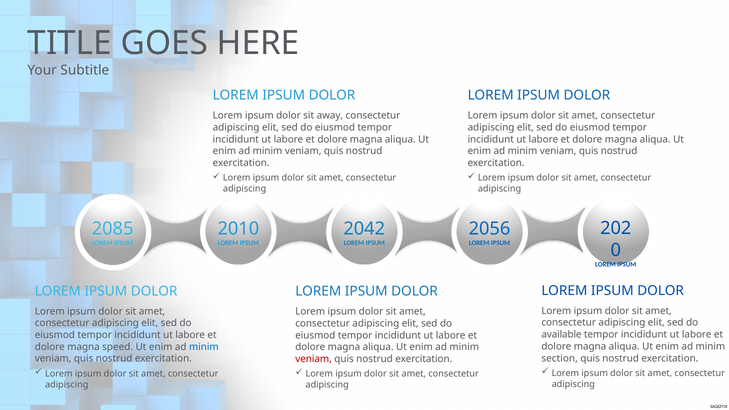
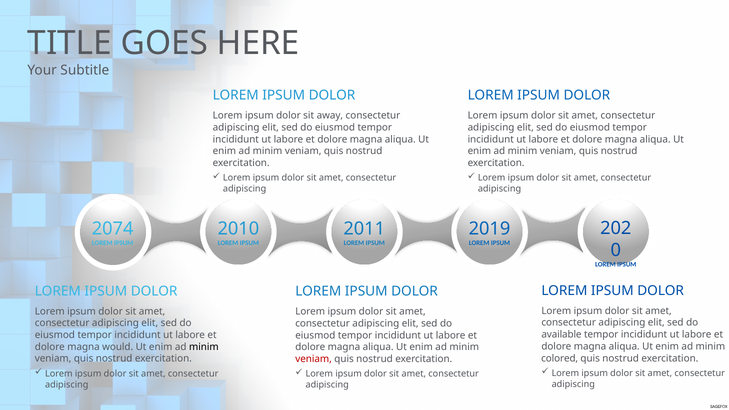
2085: 2085 -> 2074 (113, 229)
2042: 2042 -> 2011 (364, 229)
2056: 2056 -> 2019 (489, 229)
speed: speed -> would (118, 347)
minim colour: blue -> black (204, 347)
section: section -> colored (560, 358)
